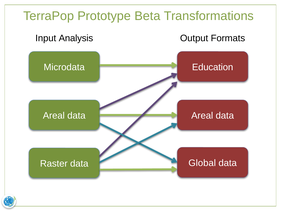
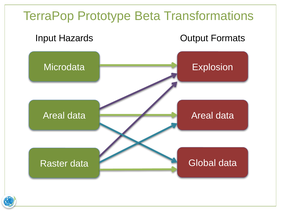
Analysis: Analysis -> Hazards (76, 38)
Education: Education -> Explosion (213, 67)
